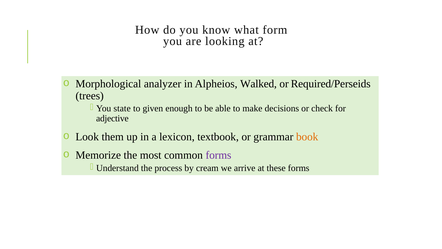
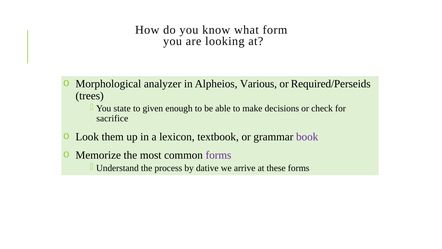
Walked: Walked -> Various (259, 84)
adjective: adjective -> sacrifice (112, 118)
book colour: orange -> purple (307, 137)
cream: cream -> dative (207, 168)
